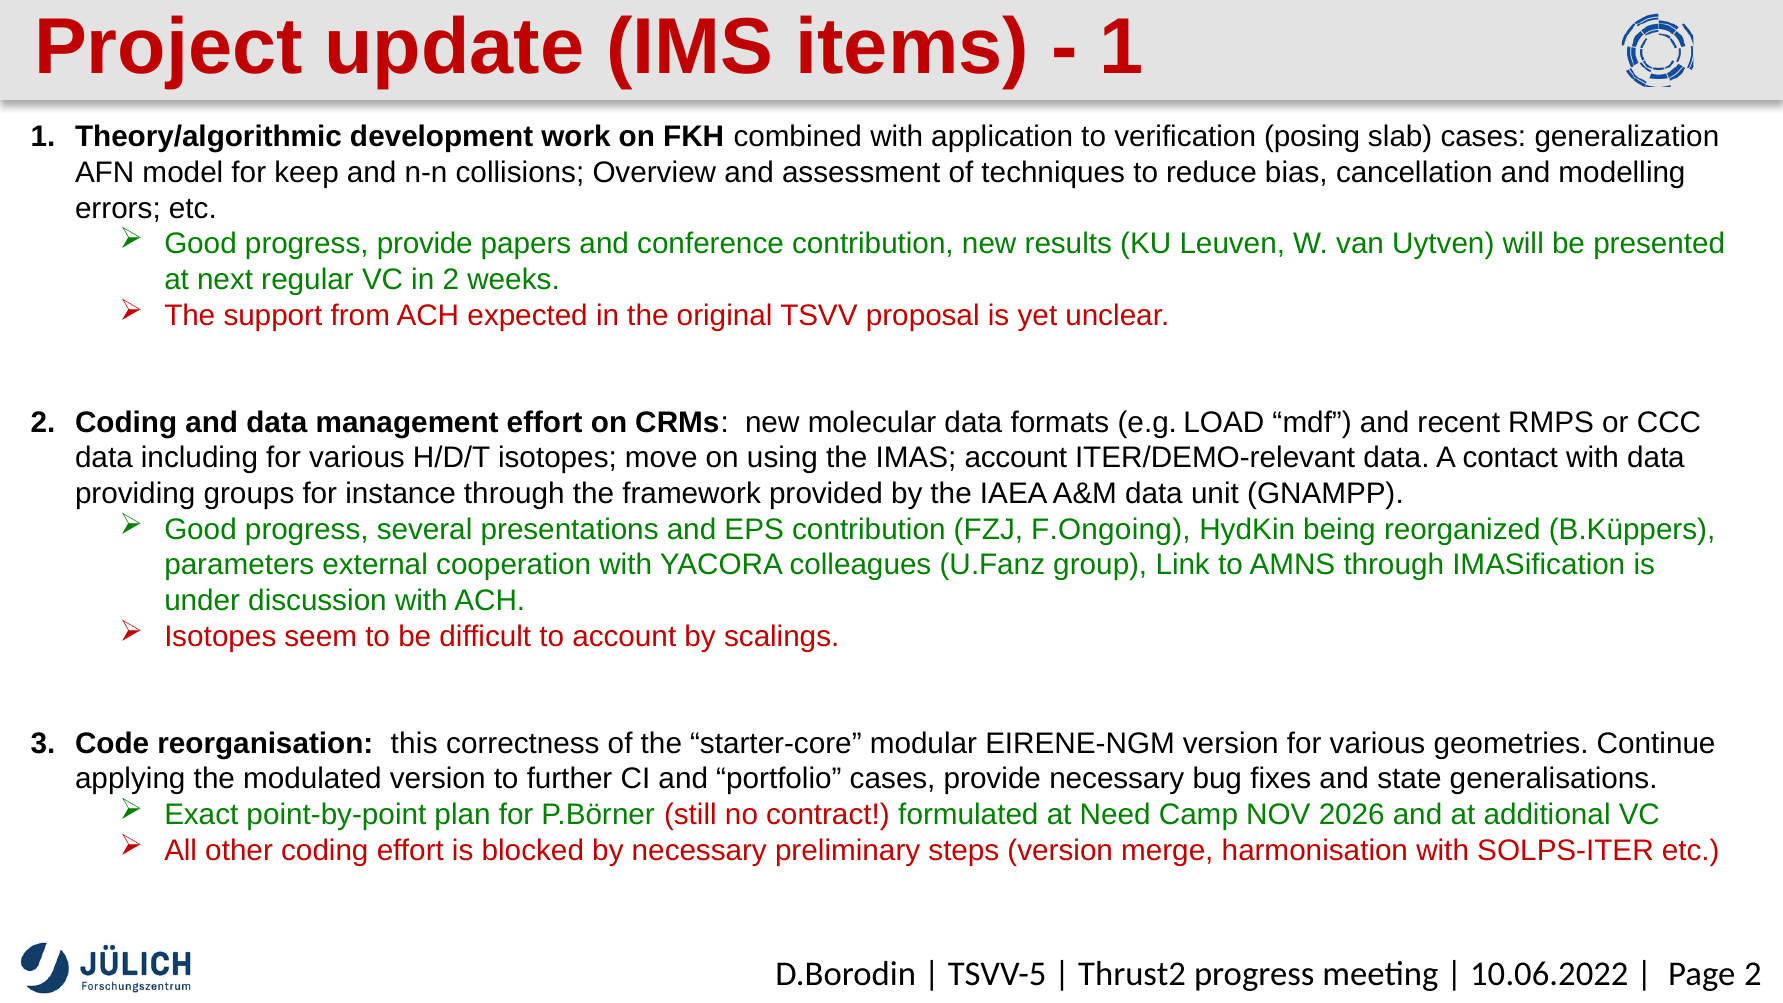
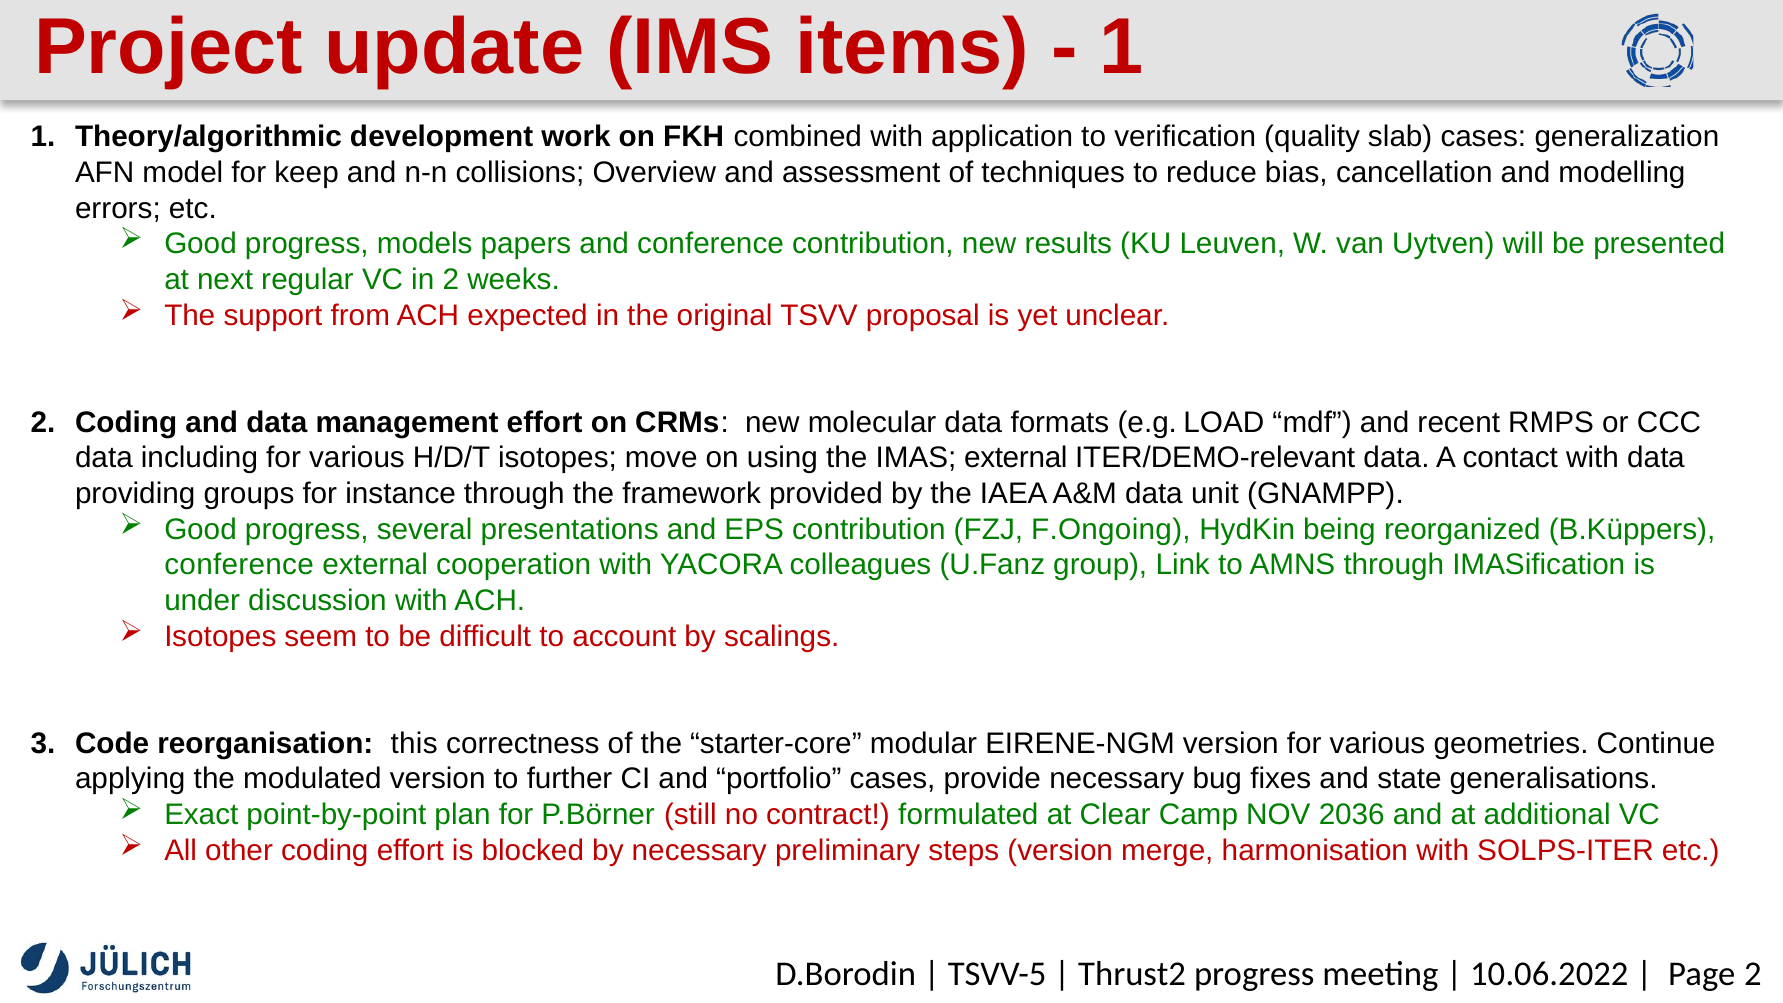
posing: posing -> quality (1312, 137)
progress provide: provide -> models (425, 244)
IMAS account: account -> external (1016, 458)
parameters: parameters -> conference (239, 565)
Need: Need -> Clear (1115, 815)
2026: 2026 -> 2036 (1352, 815)
